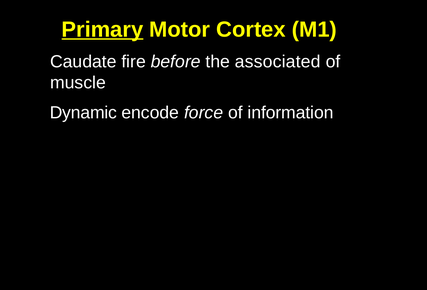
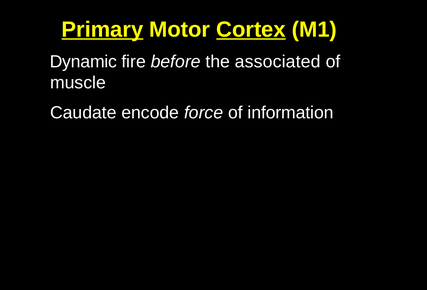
Cortex underline: none -> present (251, 30)
Caudate: Caudate -> Dynamic (83, 62)
Dynamic: Dynamic -> Caudate (83, 113)
